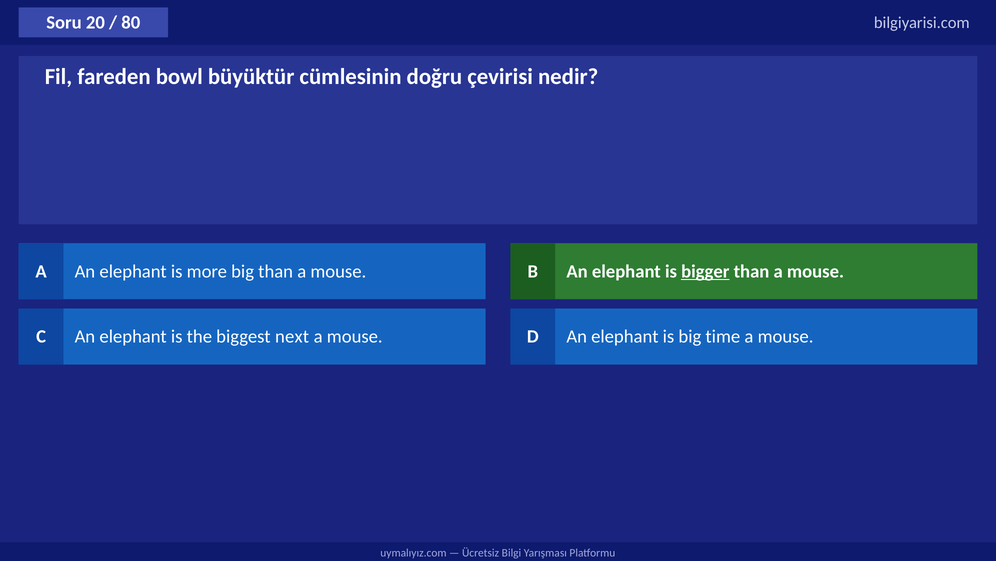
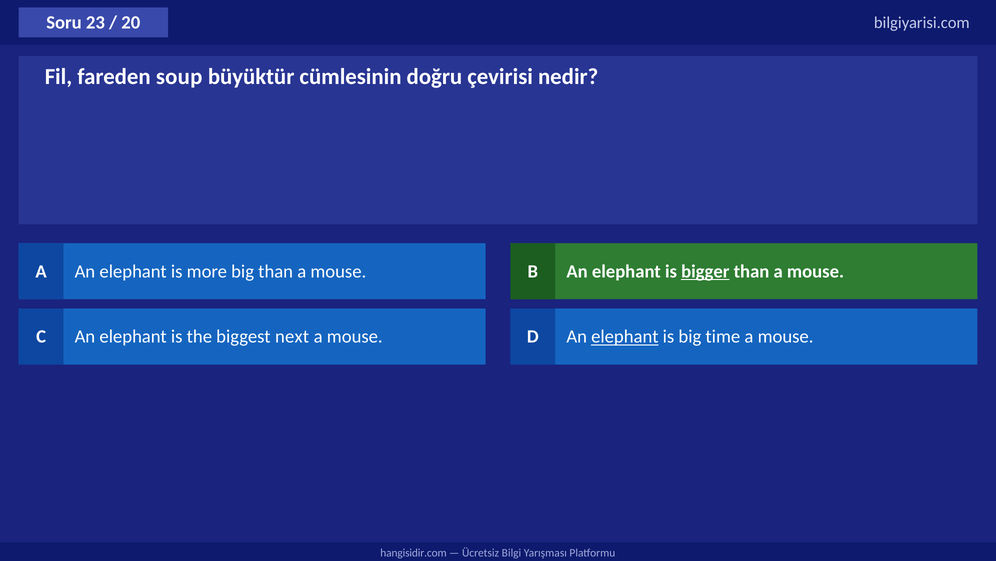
20: 20 -> 23 (95, 23)
80: 80 -> 20 (131, 23)
bowl: bowl -> soup (179, 77)
elephant underline: none -> present (625, 336)
uymalıyız.com: uymalıyız.com -> hangisidir.com (413, 552)
